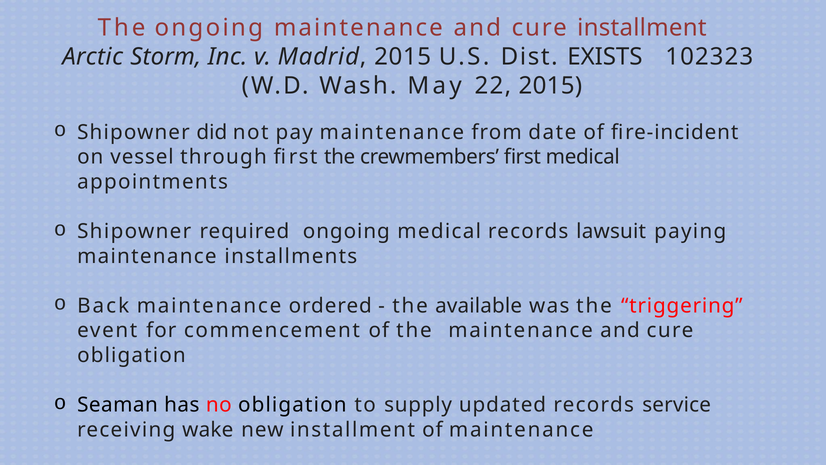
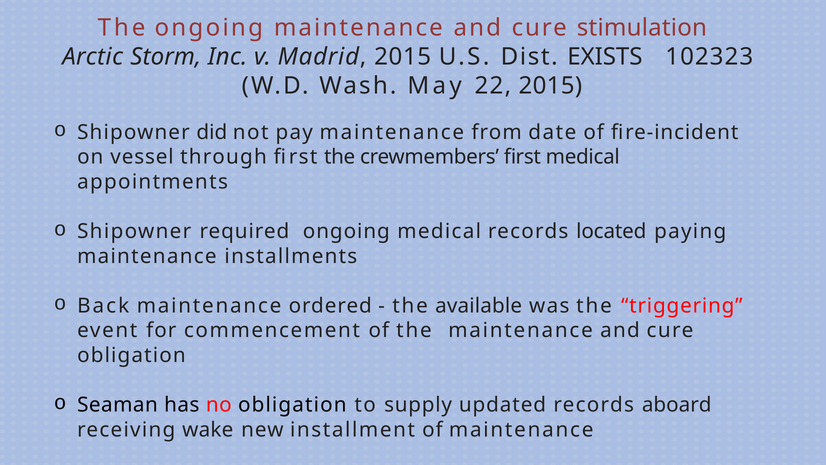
cure installment: installment -> stimulation (642, 28)
lawsuit: lawsuit -> located (611, 231)
service: service -> aboard (677, 405)
